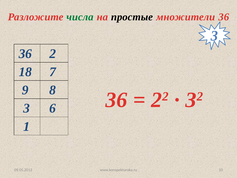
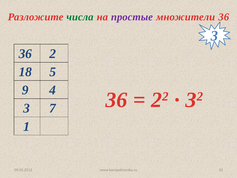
простые colour: black -> purple (132, 17)
7: 7 -> 5 (53, 72)
8: 8 -> 4 (53, 90)
6: 6 -> 7 (52, 108)
